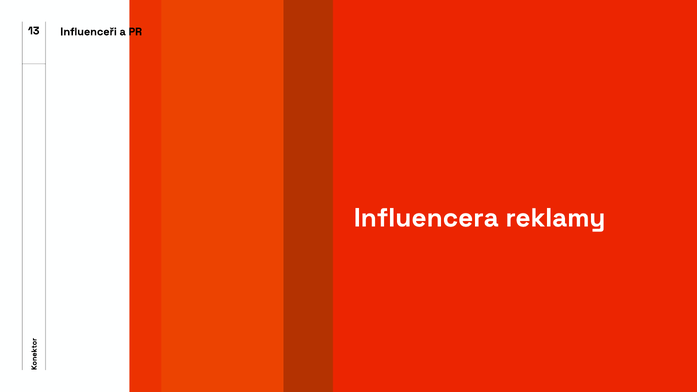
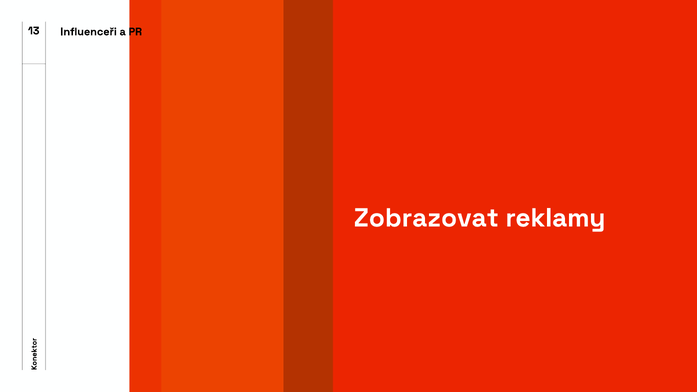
Influencera: Influencera -> Zobrazovat (426, 218)
